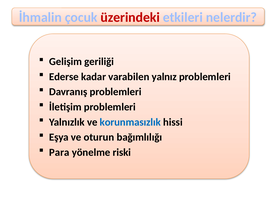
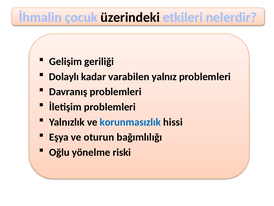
üzerindeki colour: red -> black (130, 17)
Ederse: Ederse -> Dolaylı (64, 77)
Para: Para -> Oğlu (59, 152)
